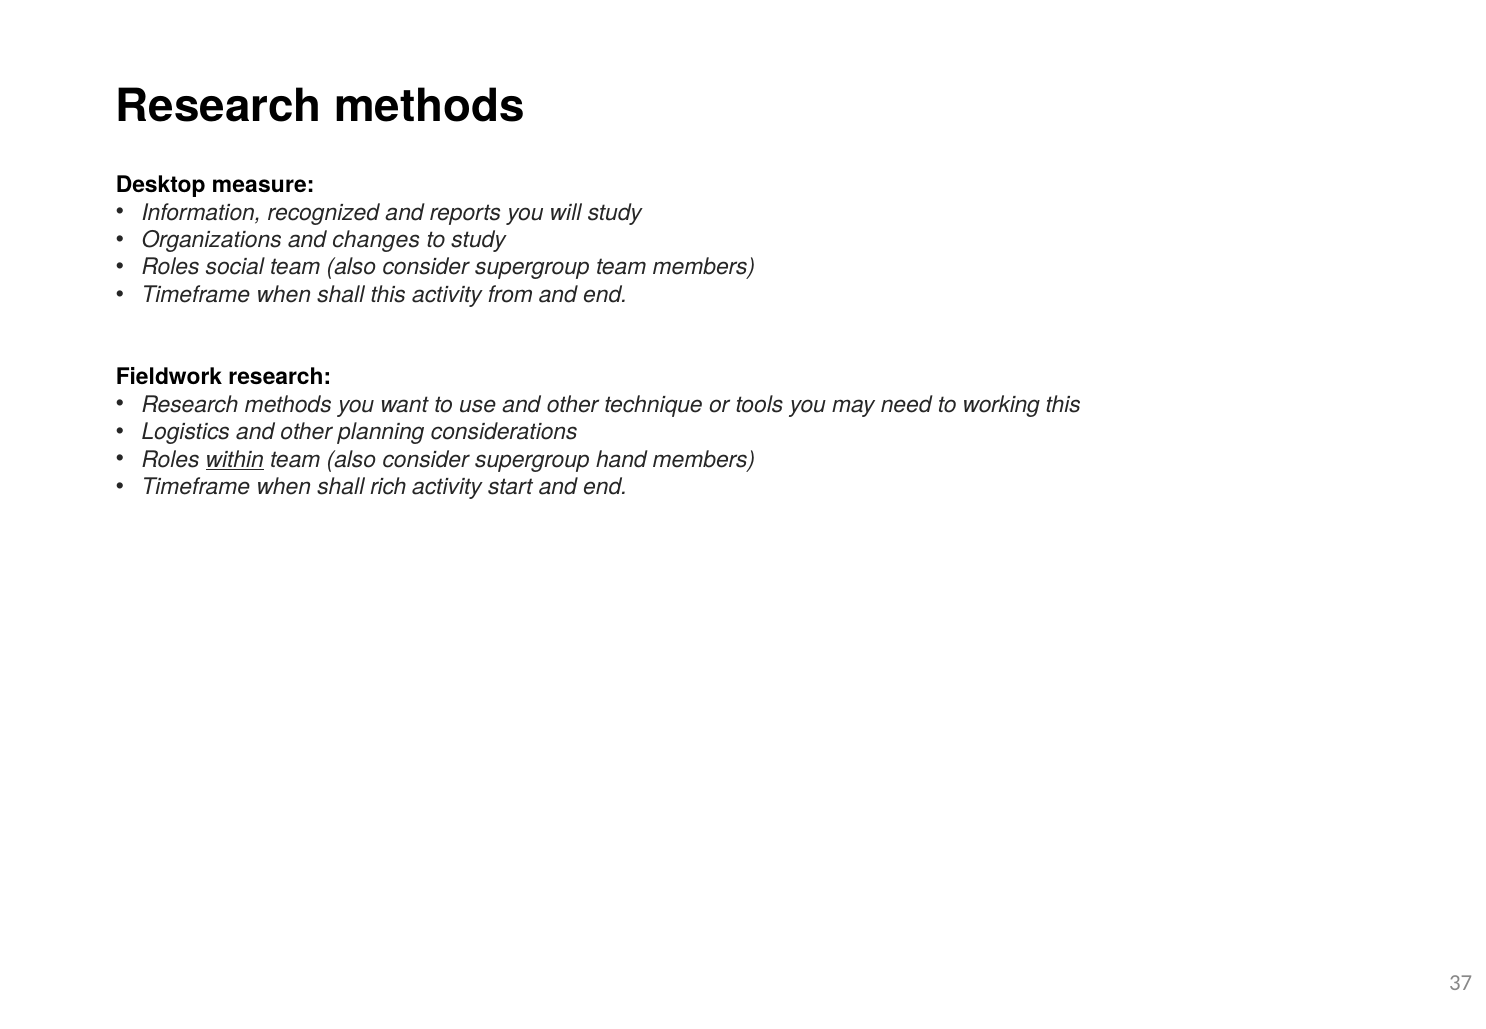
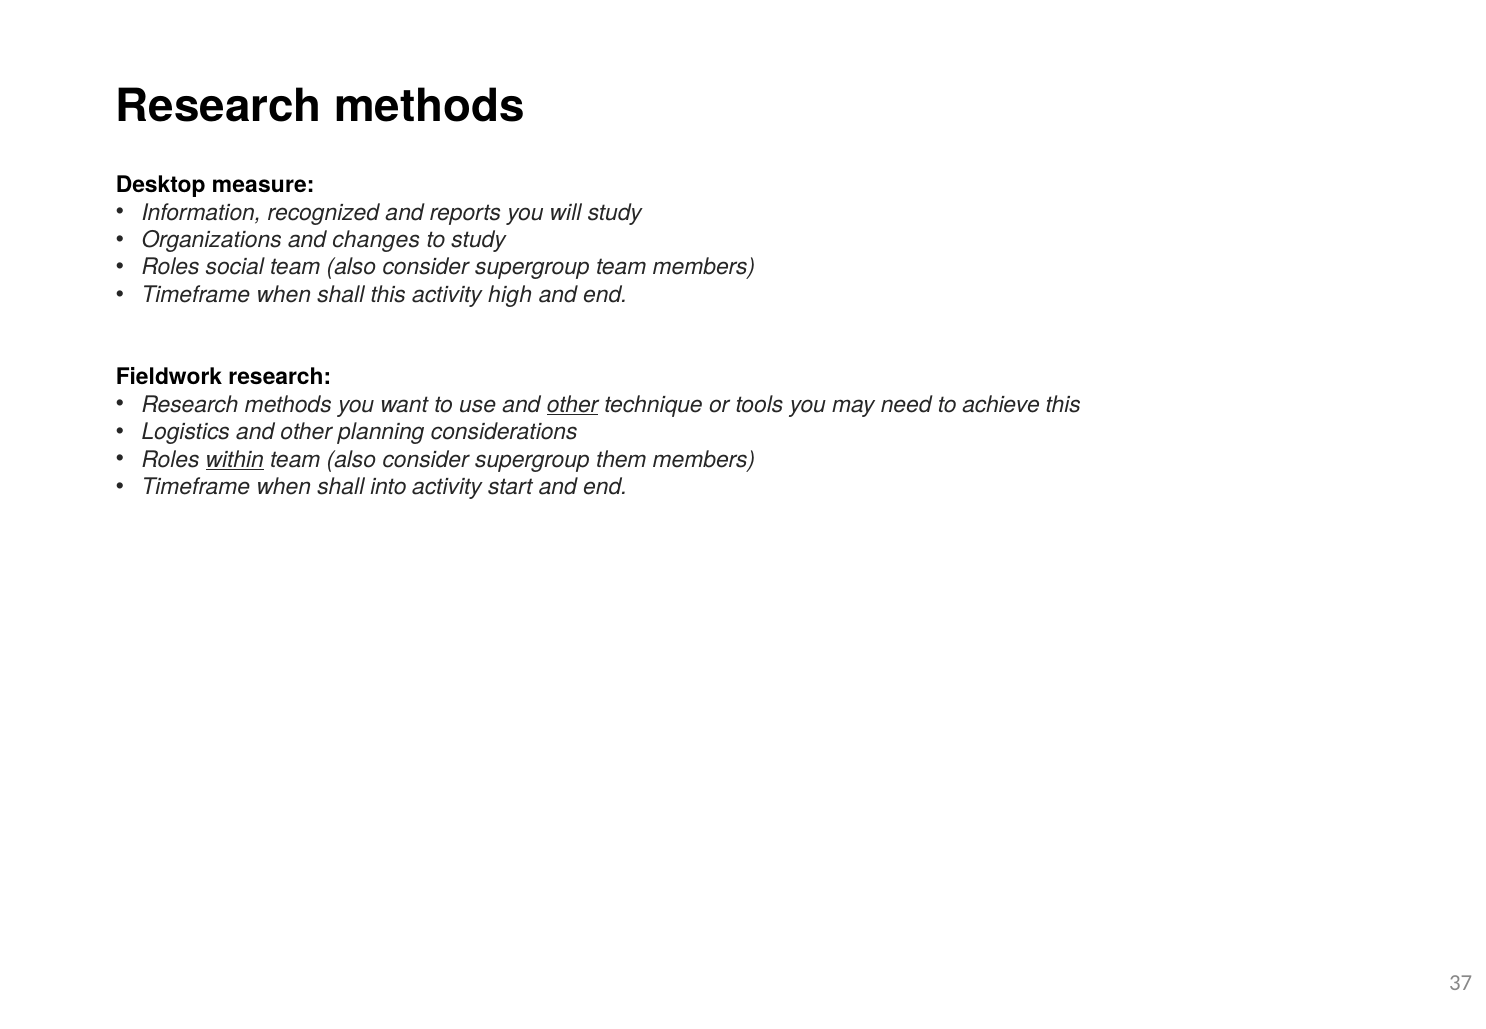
from: from -> high (510, 295)
other underline: none -> present (572, 405)
working: working -> achieve (1001, 405)
hand: hand -> them (621, 459)
rich: rich -> into (388, 487)
